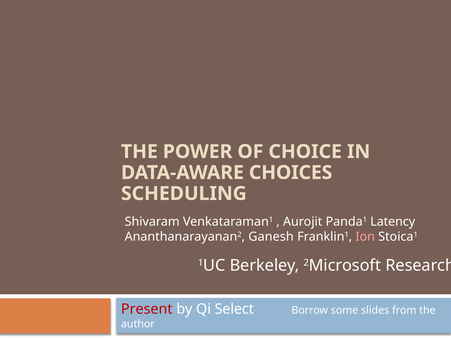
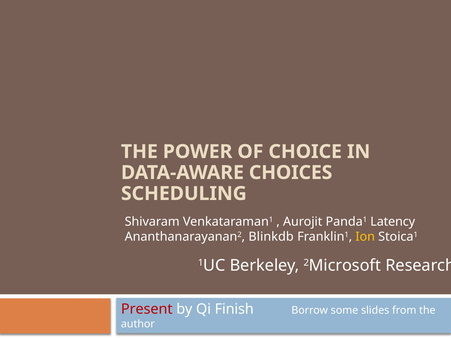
Ganesh: Ganesh -> Blinkdb (271, 237)
Ion colour: pink -> yellow (365, 237)
Select: Select -> Finish (234, 309)
